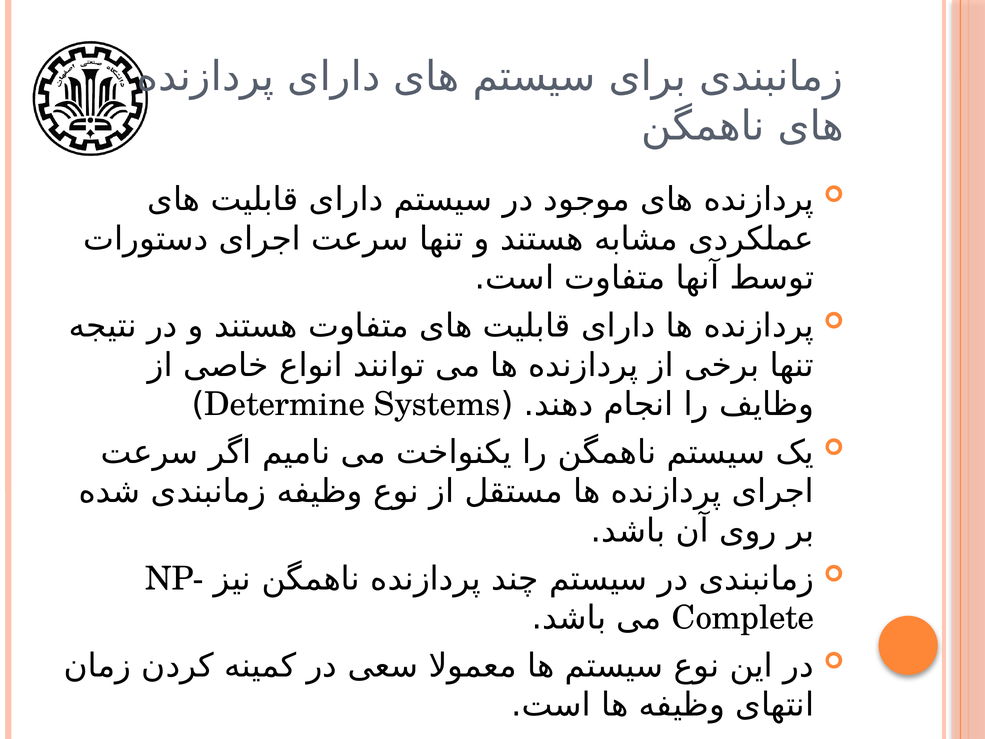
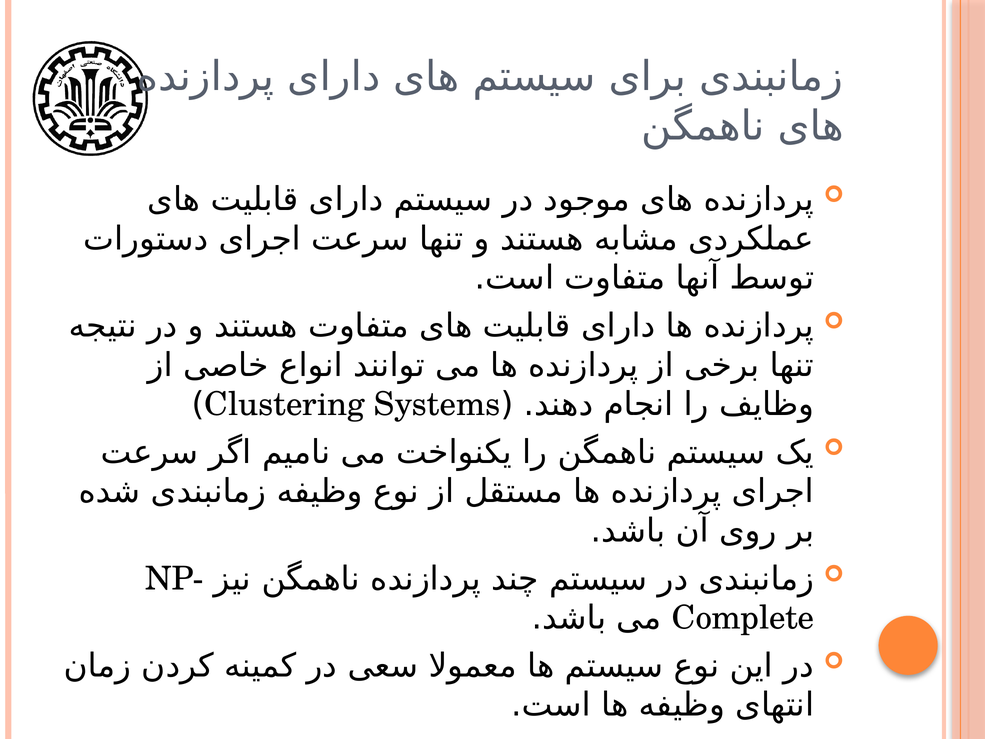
Determine: Determine -> Clustering (285, 404)
